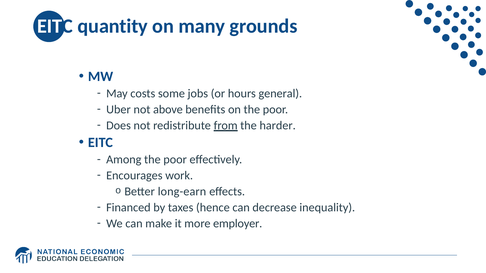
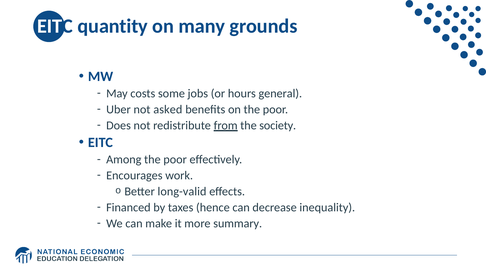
above: above -> asked (168, 110)
harder: harder -> society (278, 126)
long-earn: long-earn -> long-valid (182, 192)
employer: employer -> summary (238, 224)
